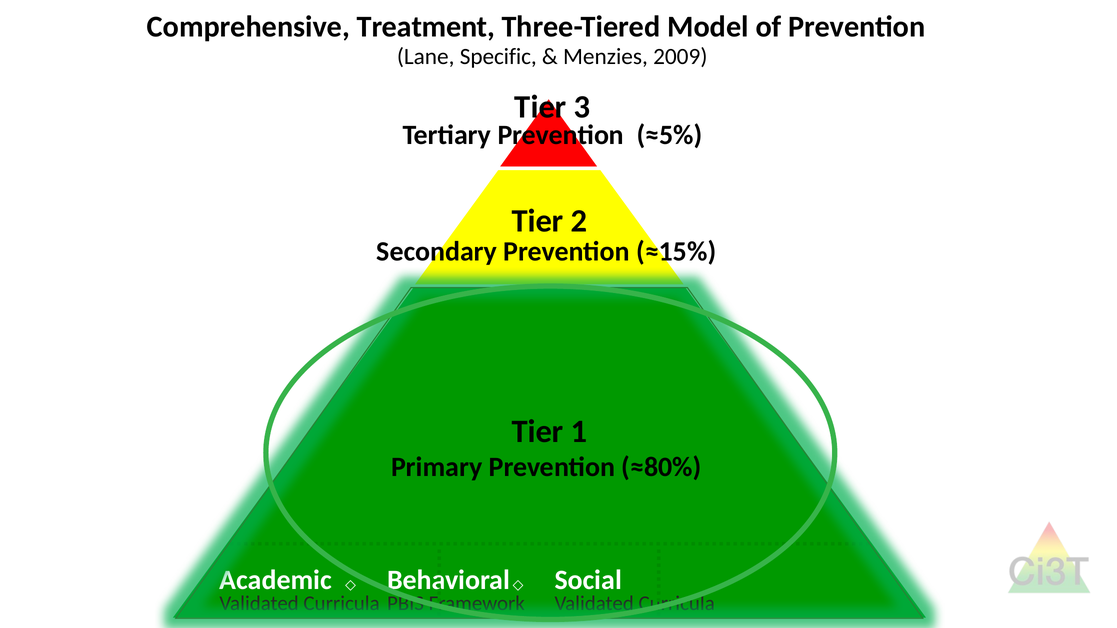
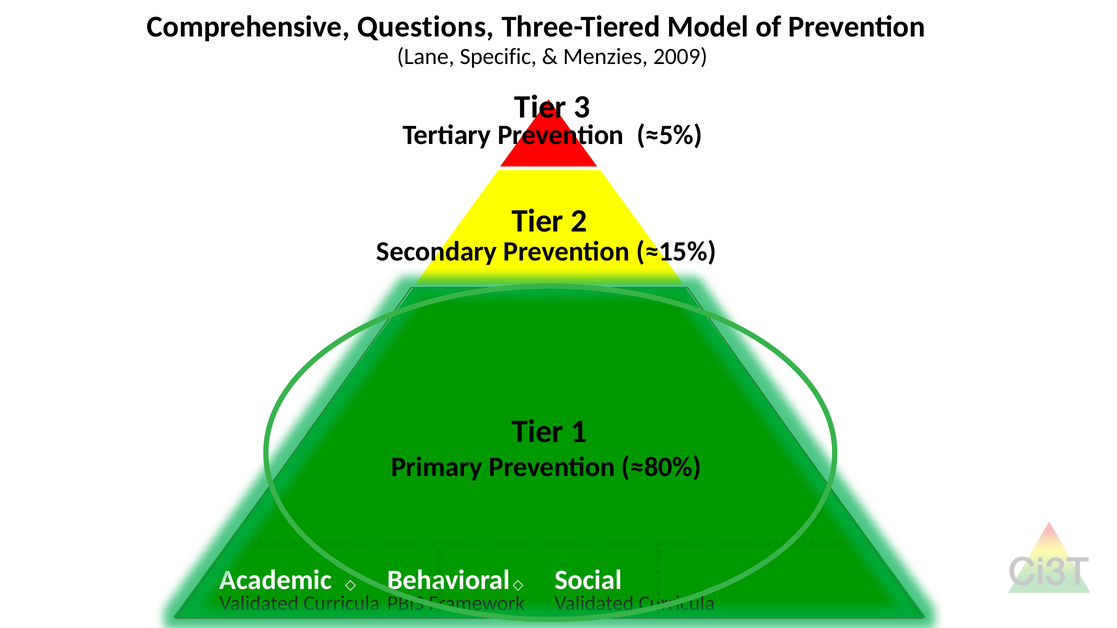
Treatment: Treatment -> Questions (426, 27)
